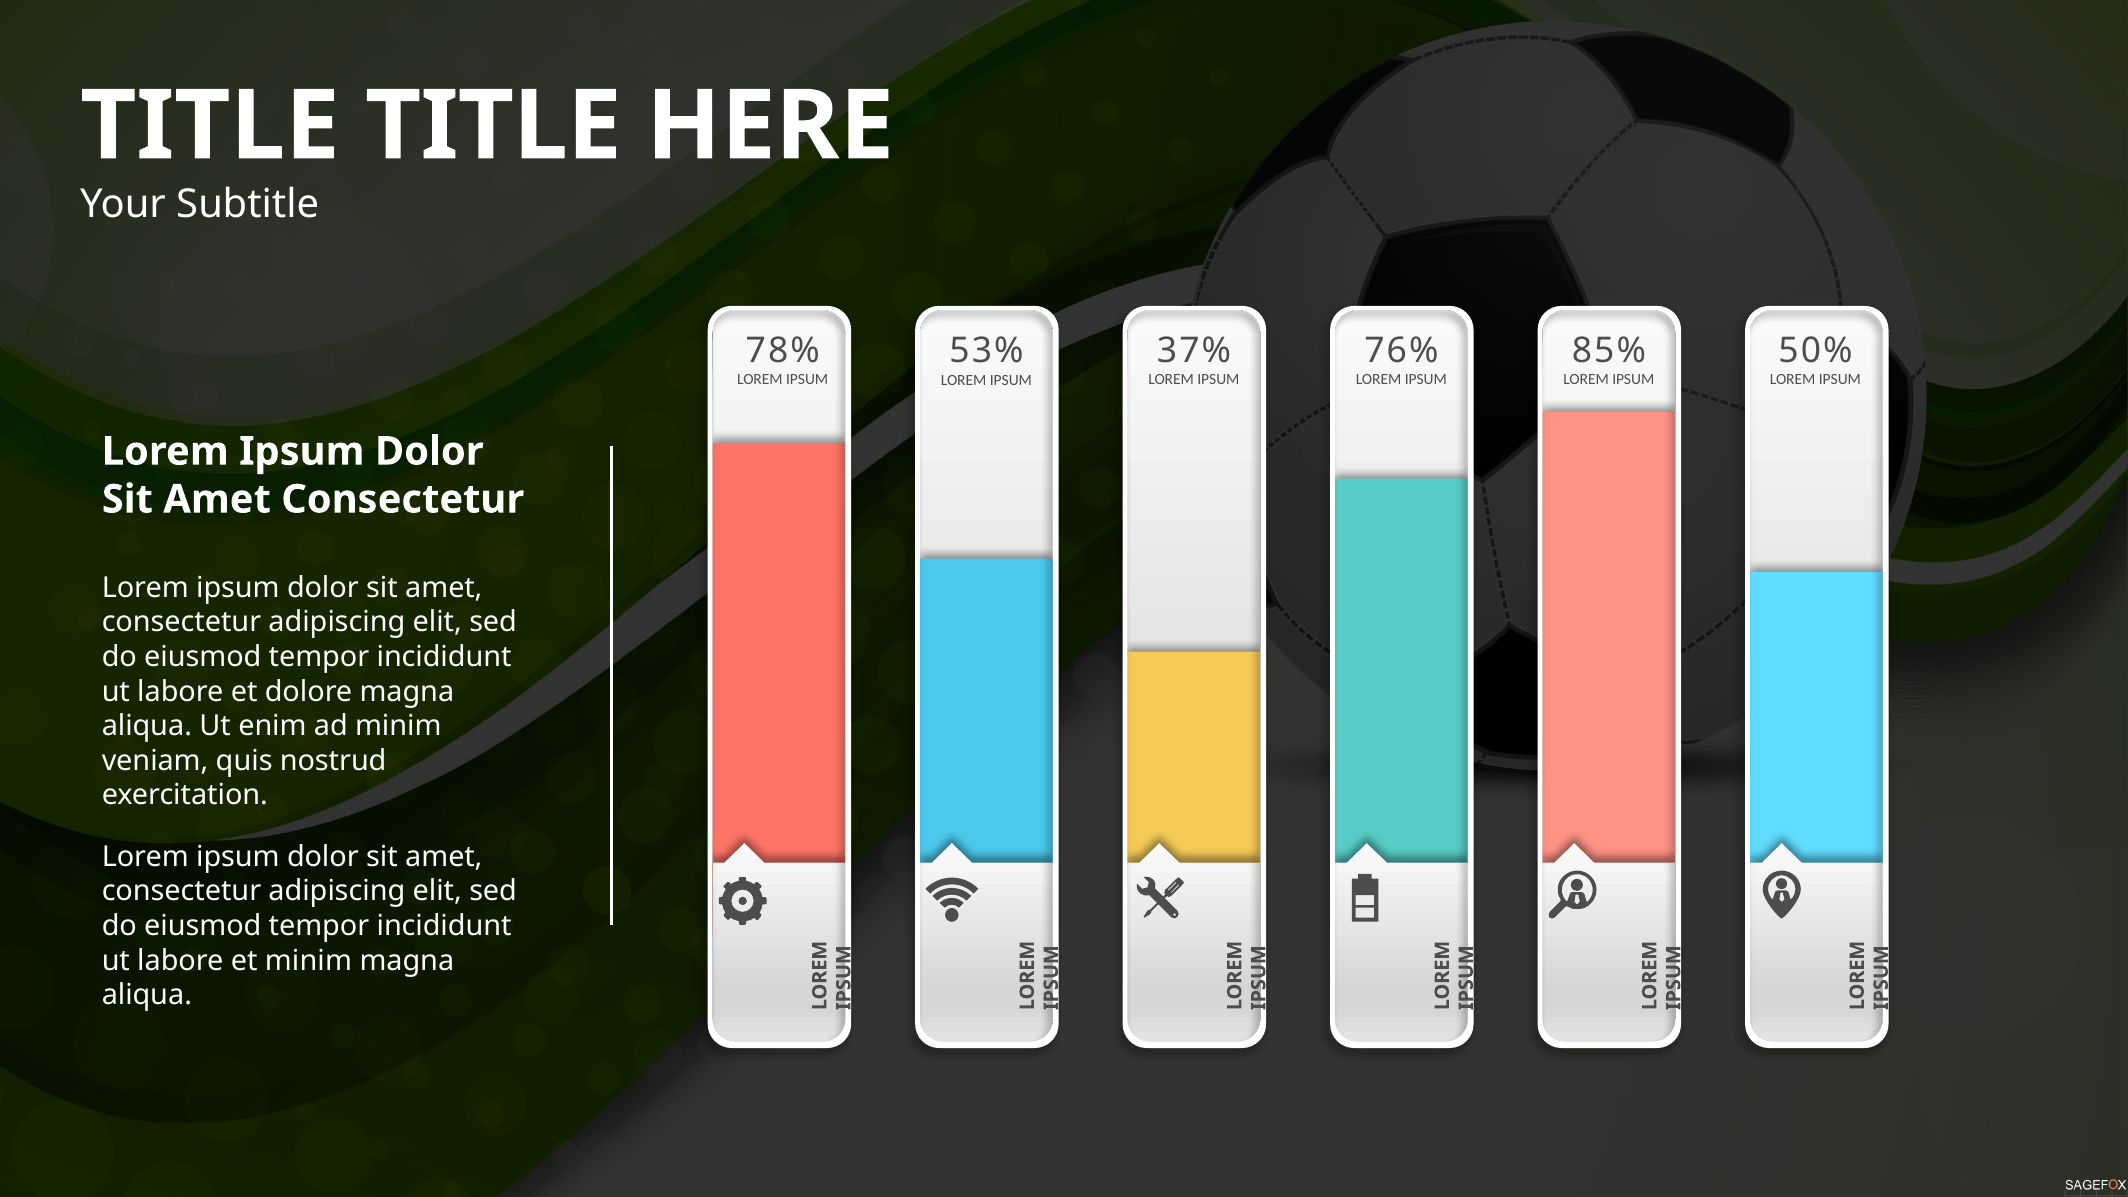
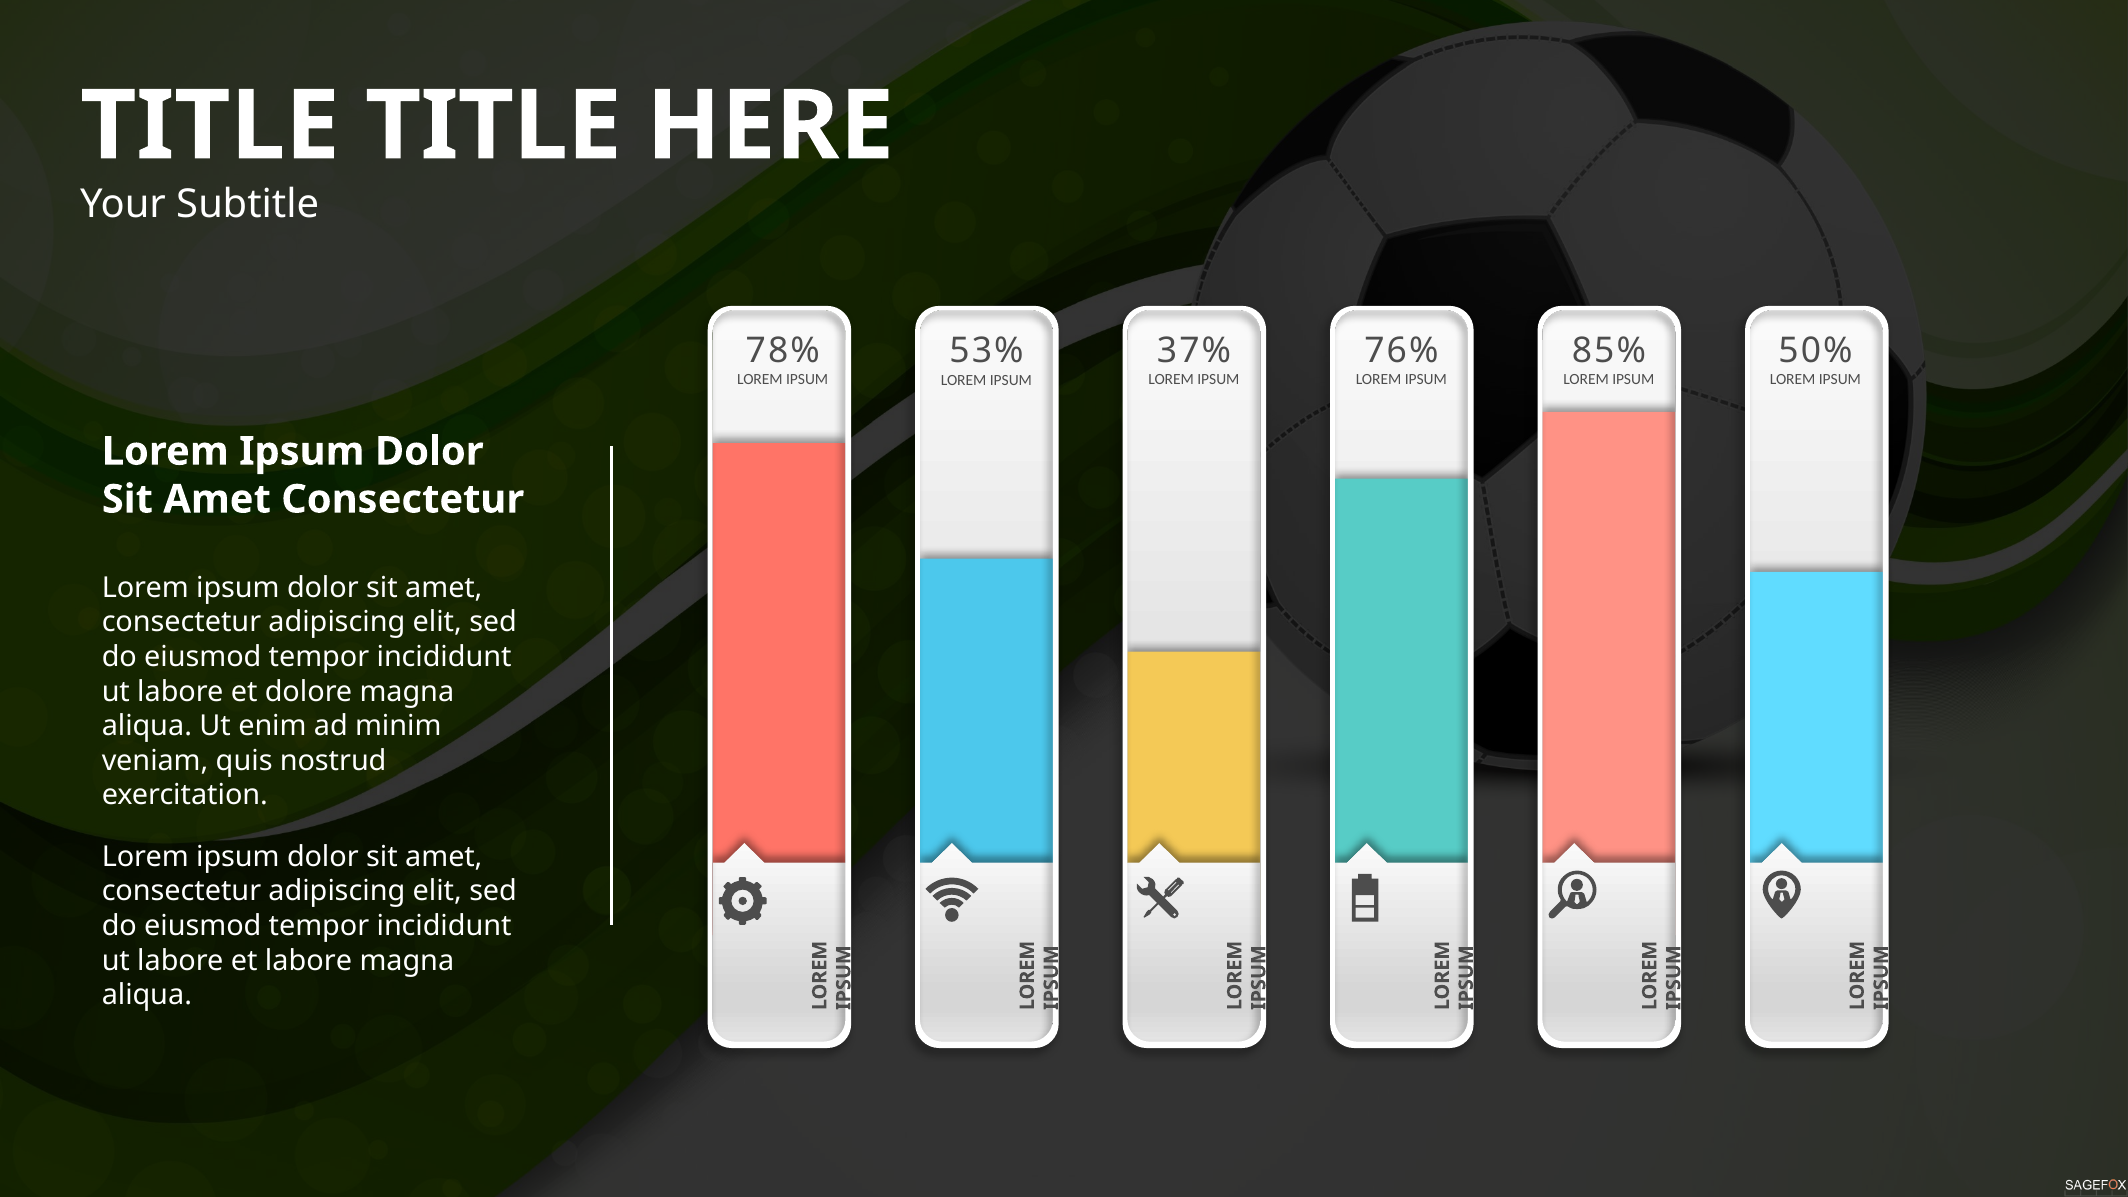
et minim: minim -> labore (308, 961)
